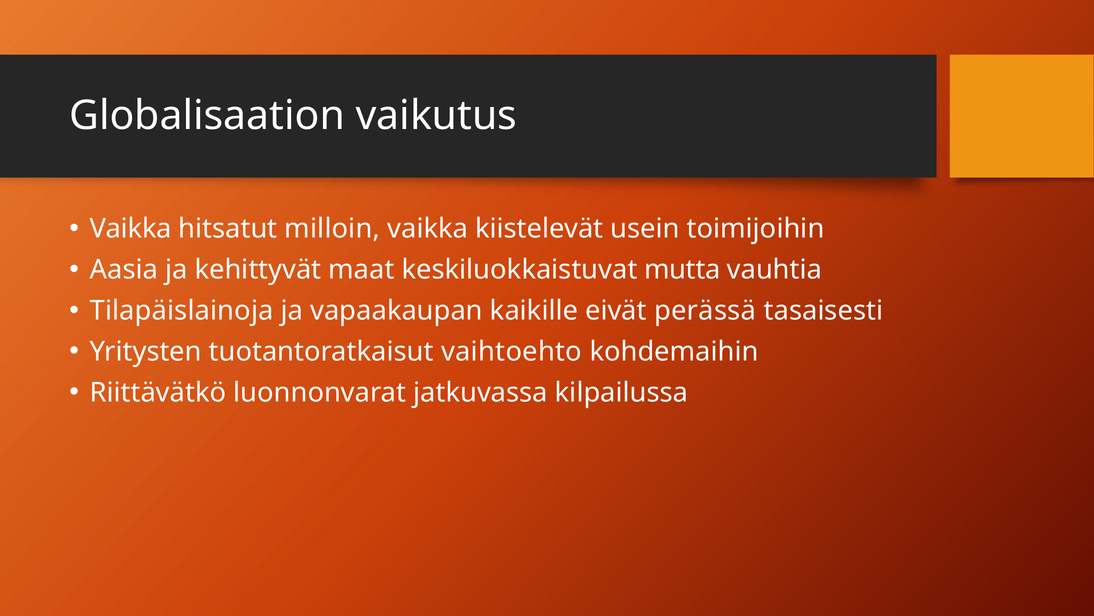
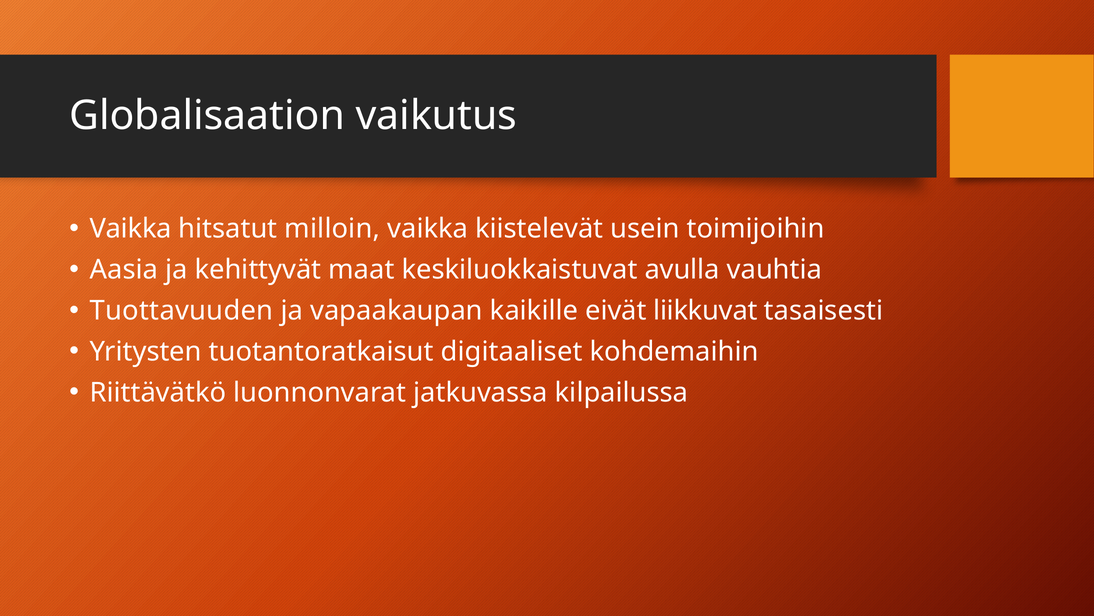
mutta: mutta -> avulla (682, 269)
Tilapäislainoja: Tilapäislainoja -> Tuottavuuden (182, 310)
perässä: perässä -> liikkuvat (705, 310)
vaihtoehto: vaihtoehto -> digitaaliset (512, 351)
